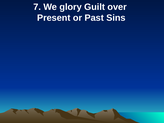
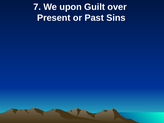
glory: glory -> upon (71, 7)
